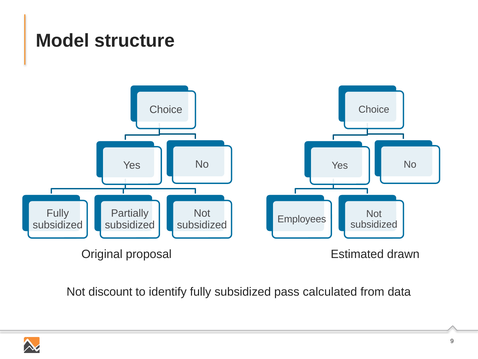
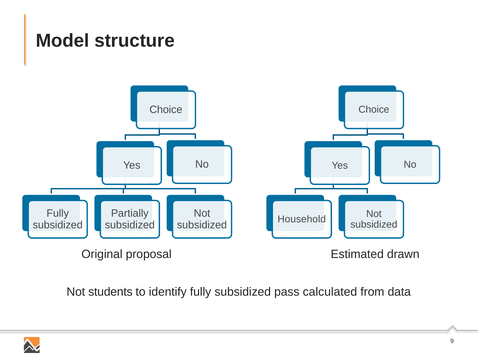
Employees: Employees -> Household (302, 219)
discount: discount -> students (110, 292)
